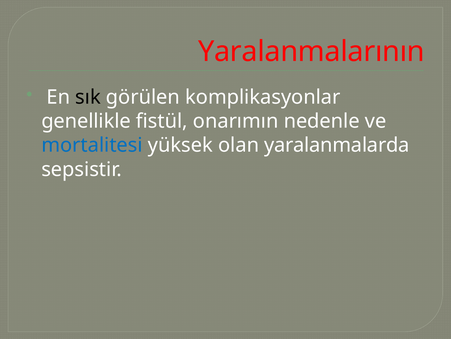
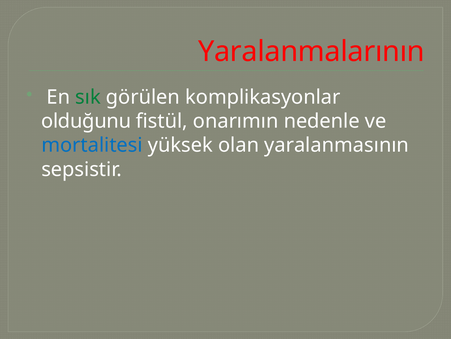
sık colour: black -> green (88, 97)
genellikle: genellikle -> olduğunu (86, 121)
yaralanmalarda: yaralanmalarda -> yaralanmasının (337, 145)
